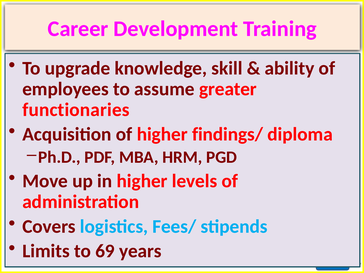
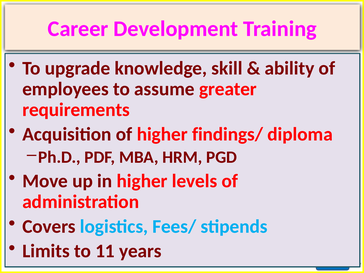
functionaries: functionaries -> requirements (76, 110)
69: 69 -> 11 (105, 251)
